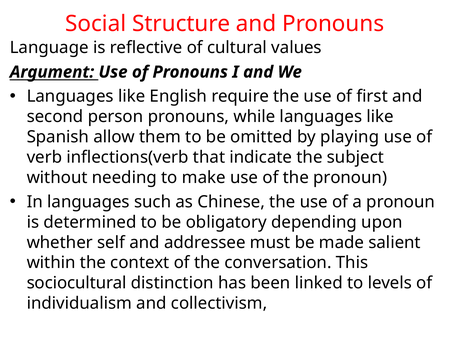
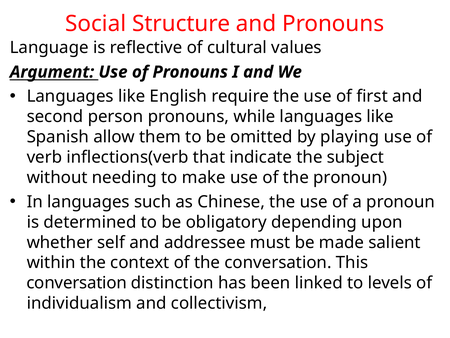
sociocultural: sociocultural -> conversation (77, 283)
